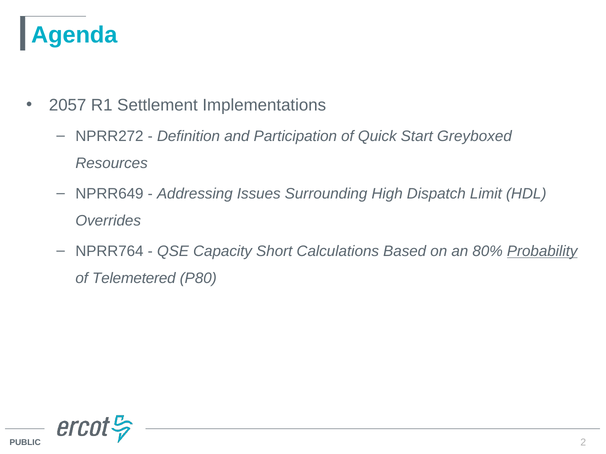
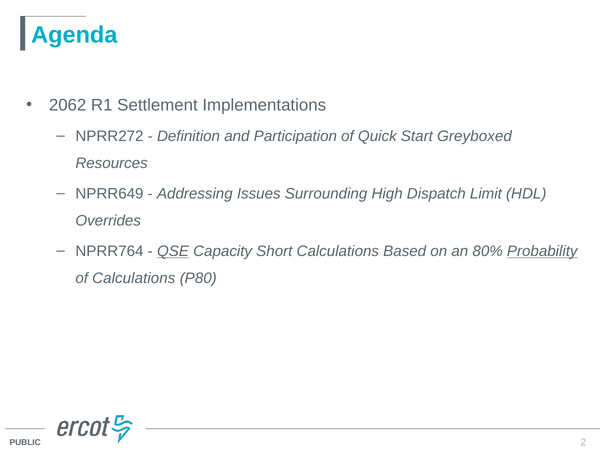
2057: 2057 -> 2062 (68, 105)
QSE underline: none -> present (173, 252)
of Telemetered: Telemetered -> Calculations (134, 279)
